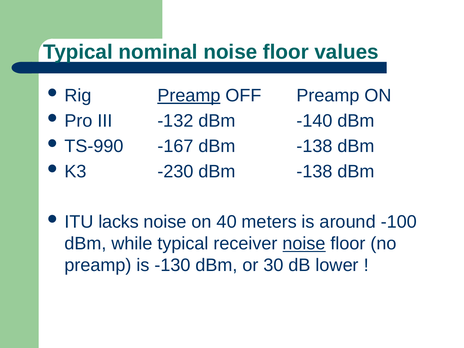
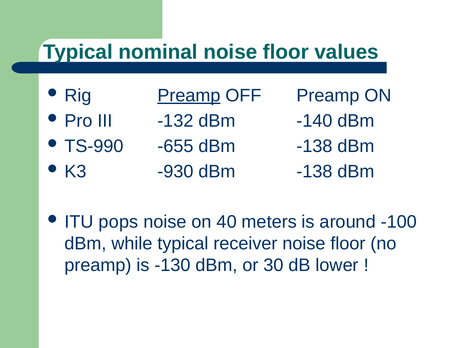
-167: -167 -> -655 (175, 146)
-230: -230 -> -930 (175, 171)
lacks: lacks -> pops (118, 222)
noise underline: present -> none (304, 244)
